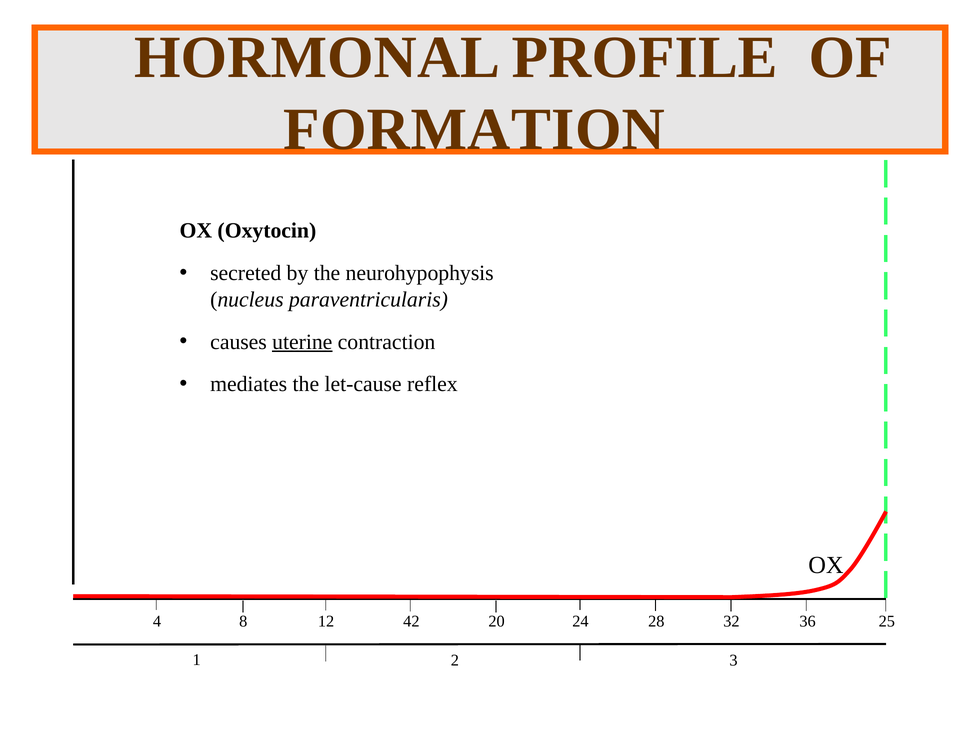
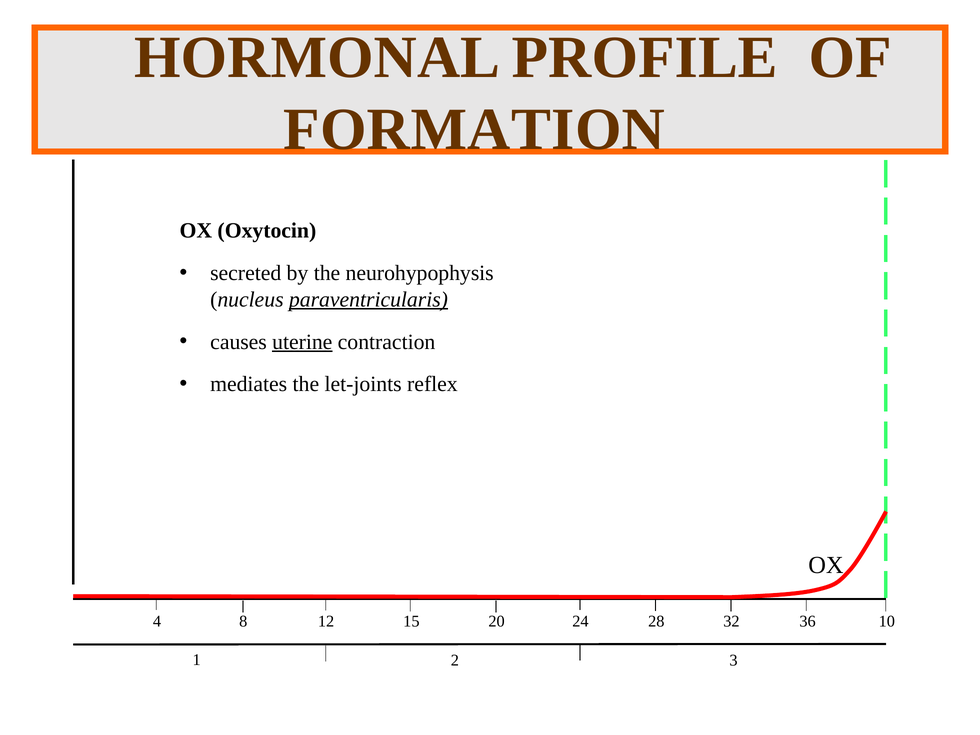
paraventricularis underline: none -> present (368, 299)
let-cause: let-cause -> let-joints (363, 384)
42: 42 -> 15 (411, 621)
25: 25 -> 10 (887, 621)
